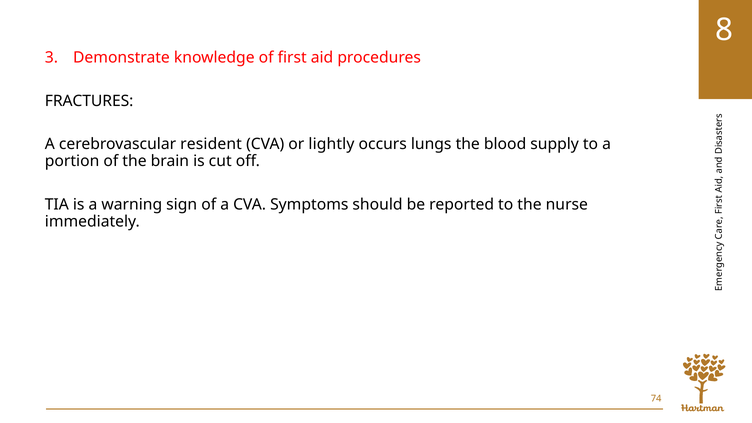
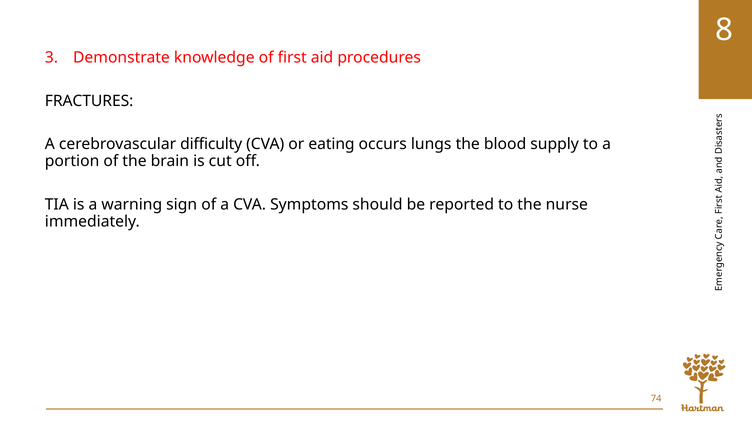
resident: resident -> difficulty (211, 144)
lightly: lightly -> eating (332, 144)
